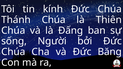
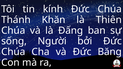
Thánh Chúa: Chúa -> Khăn (54, 20)
